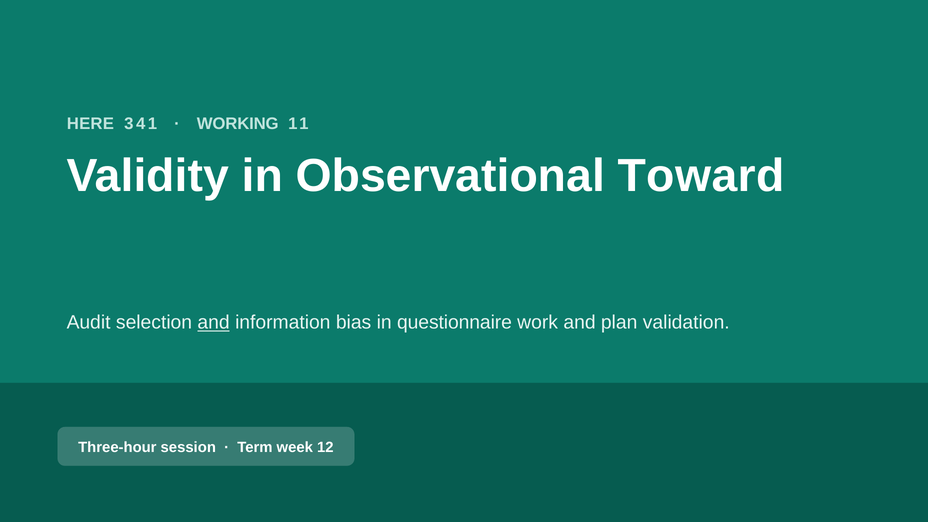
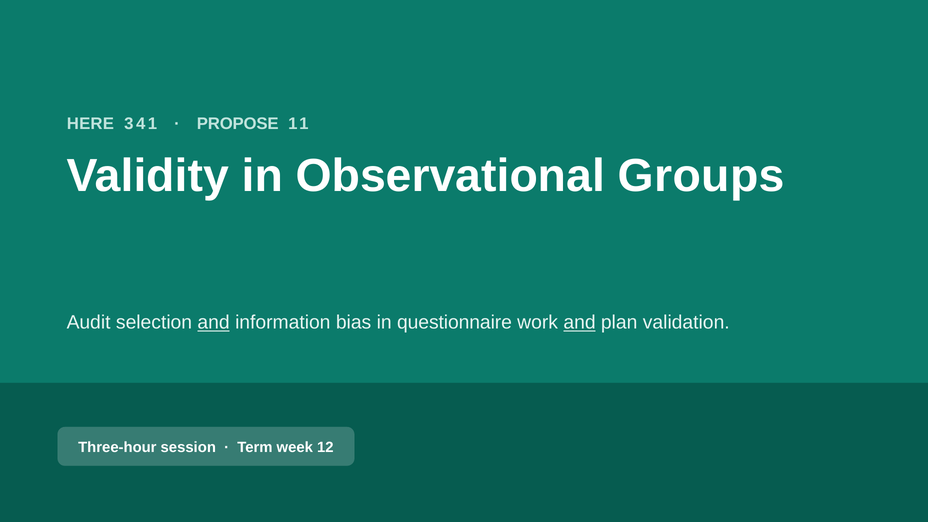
WORKING: WORKING -> PROPOSE (238, 124)
Toward: Toward -> Groups (701, 176)
and underline: none -> present (580, 323)
